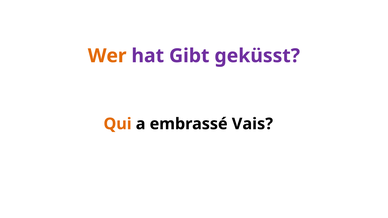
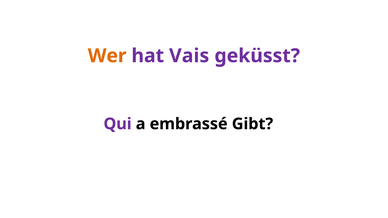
Gibt: Gibt -> Vais (189, 56)
Qui colour: orange -> purple (118, 124)
Vais: Vais -> Gibt (252, 124)
